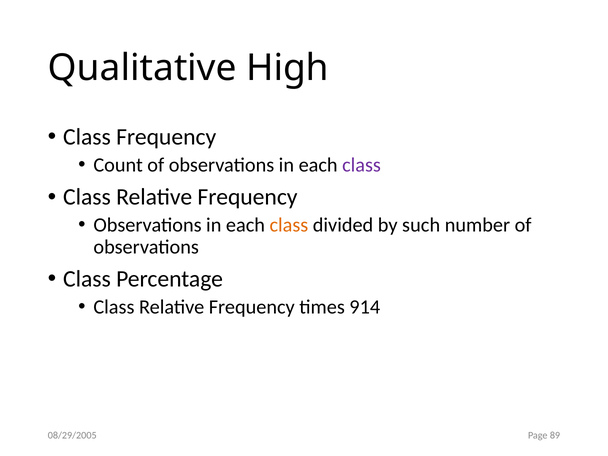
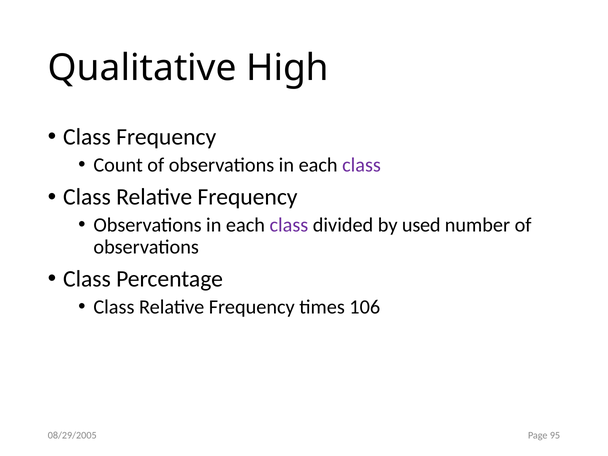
class colour: orange -> purple (289, 225)
such: such -> used (421, 225)
914: 914 -> 106 (365, 307)
89: 89 -> 95 (555, 435)
